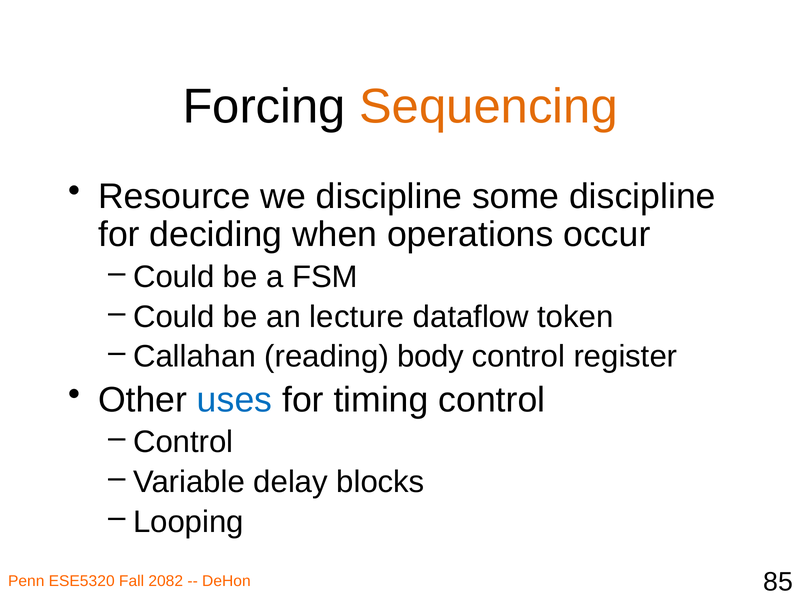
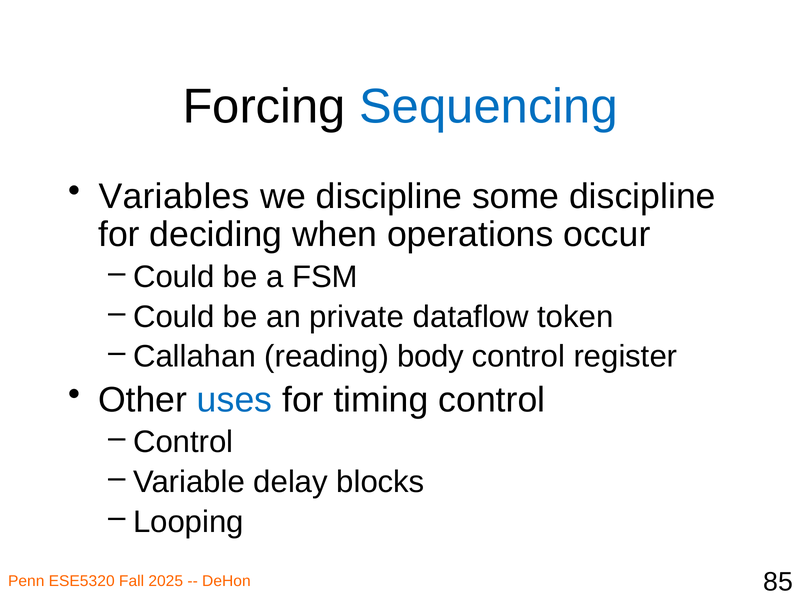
Sequencing colour: orange -> blue (489, 107)
Resource: Resource -> Variables (174, 197)
lecture: lecture -> private (357, 317)
2082: 2082 -> 2025 (166, 582)
